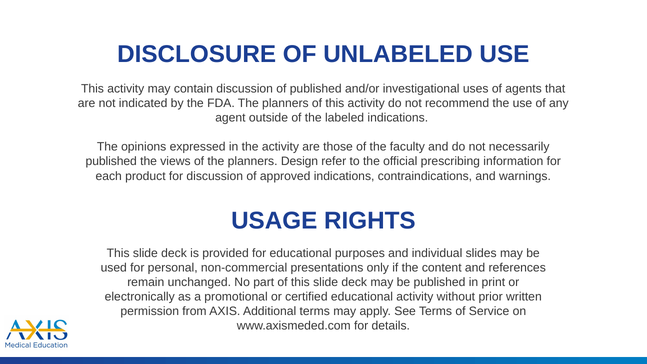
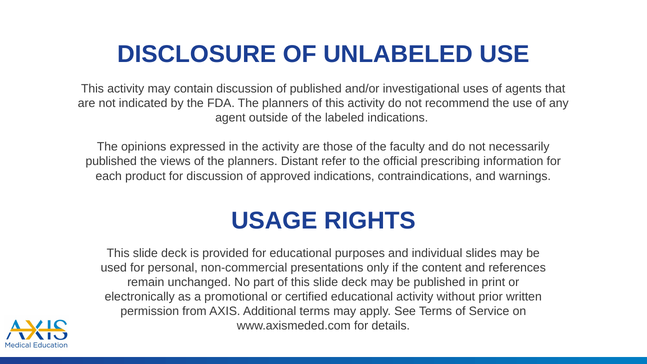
Design: Design -> Distant (299, 161)
